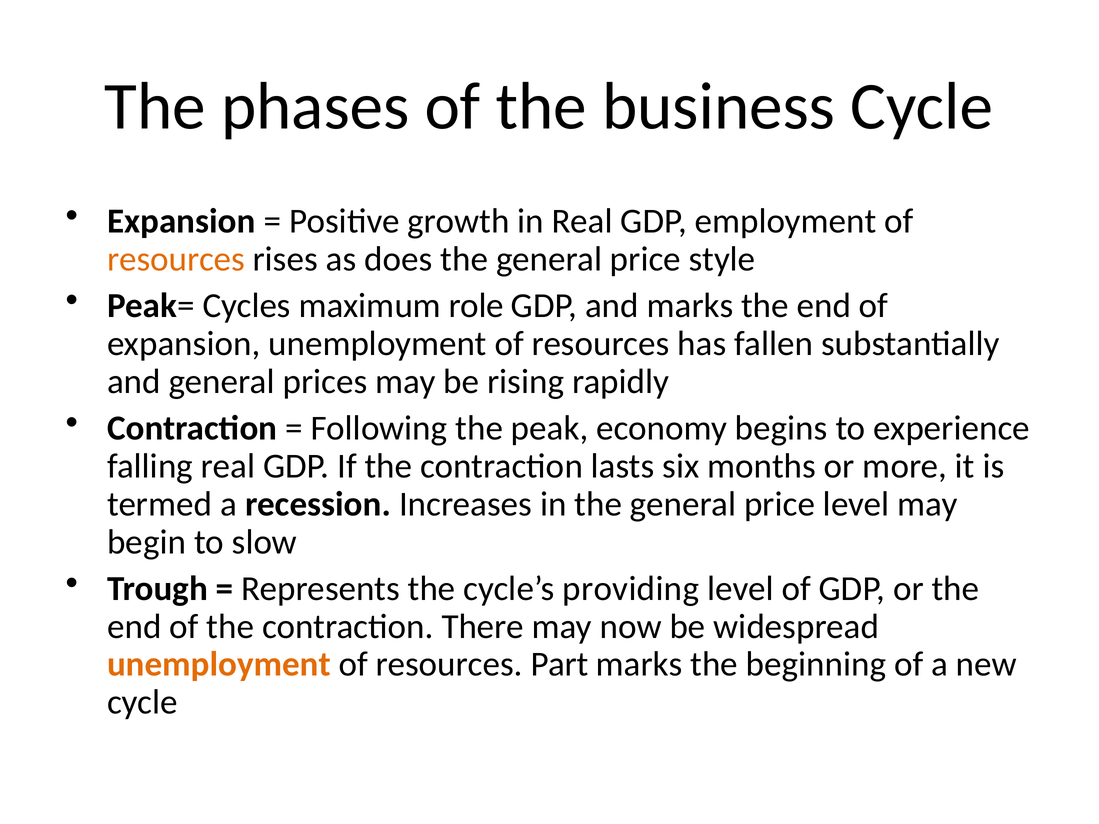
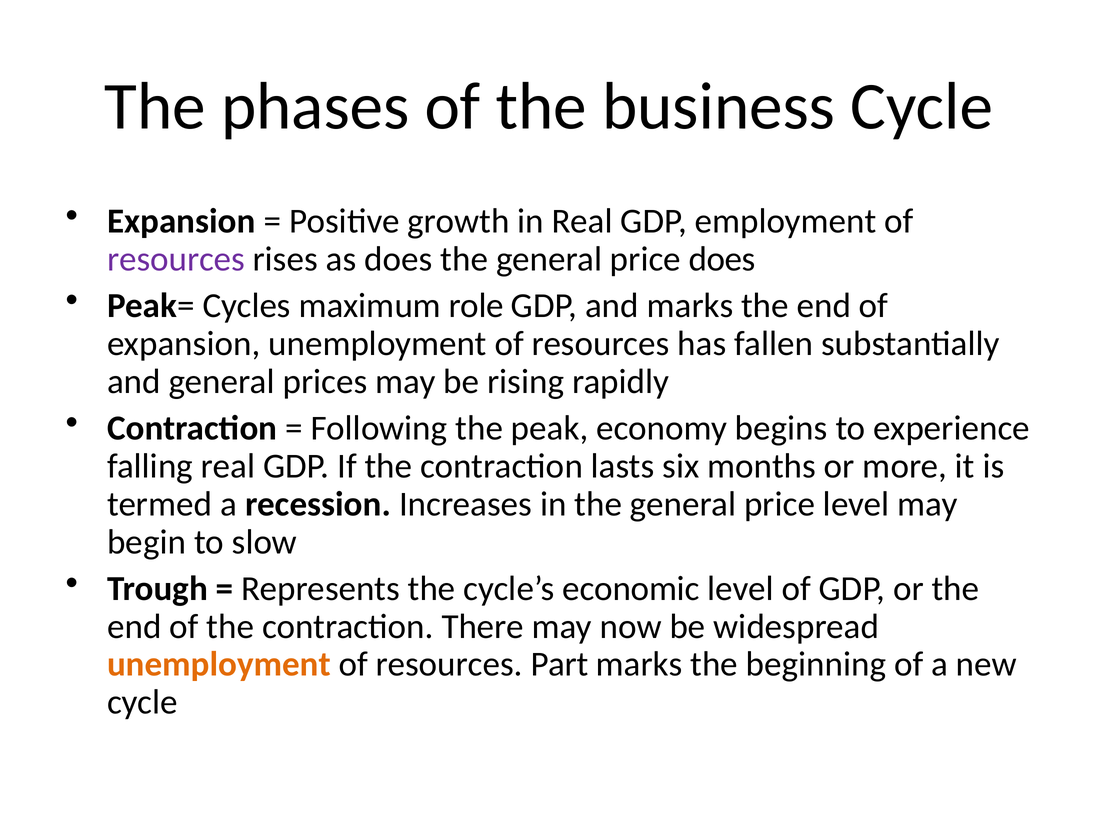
resources colour: orange -> purple (176, 259)
price style: style -> does (722, 259)
providing: providing -> economic (631, 589)
